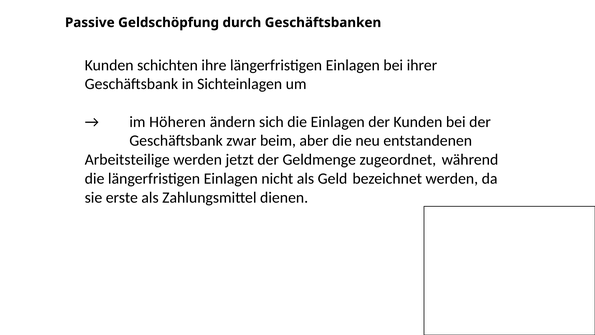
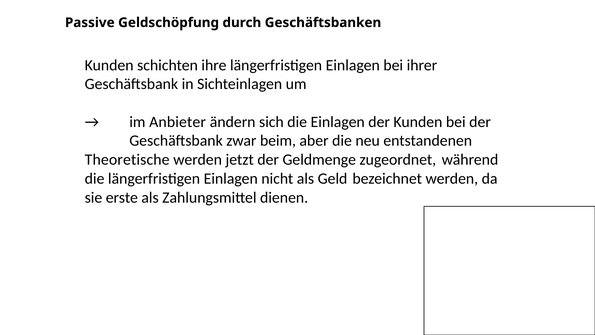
Höheren: Höheren -> Anbieter (178, 122)
Arbeitsteilige: Arbeitsteilige -> Theoretische (127, 160)
